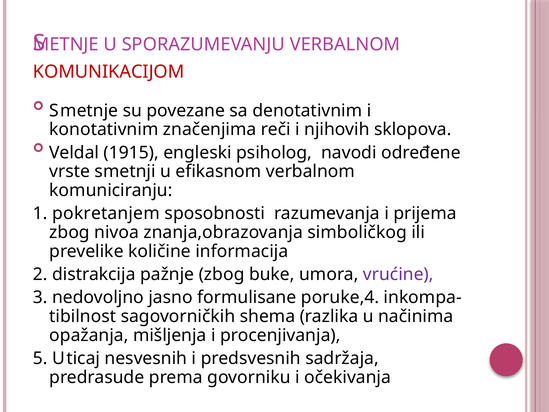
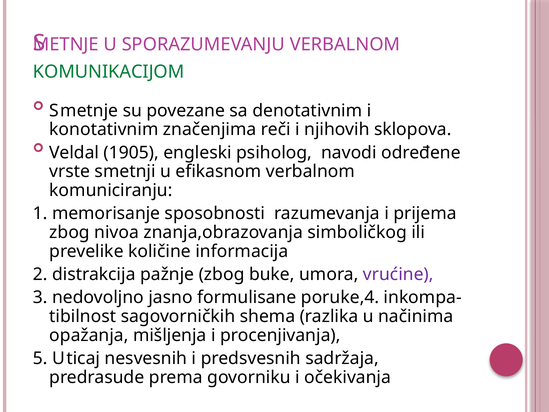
KOMUNIKACIJOM colour: red -> green (109, 72)
1915: 1915 -> 1905 (131, 152)
pokretanjem: pokretanjem -> memorisanje (106, 213)
